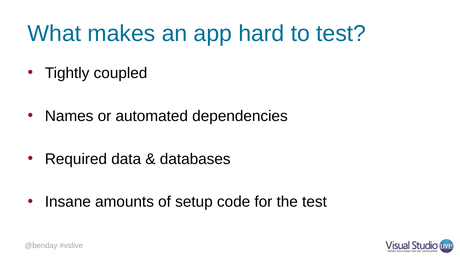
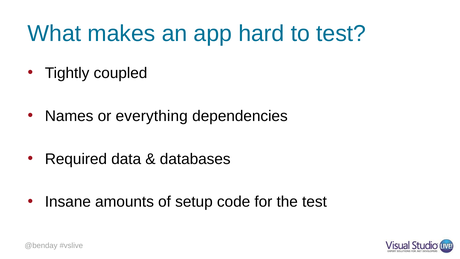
automated: automated -> everything (152, 116)
